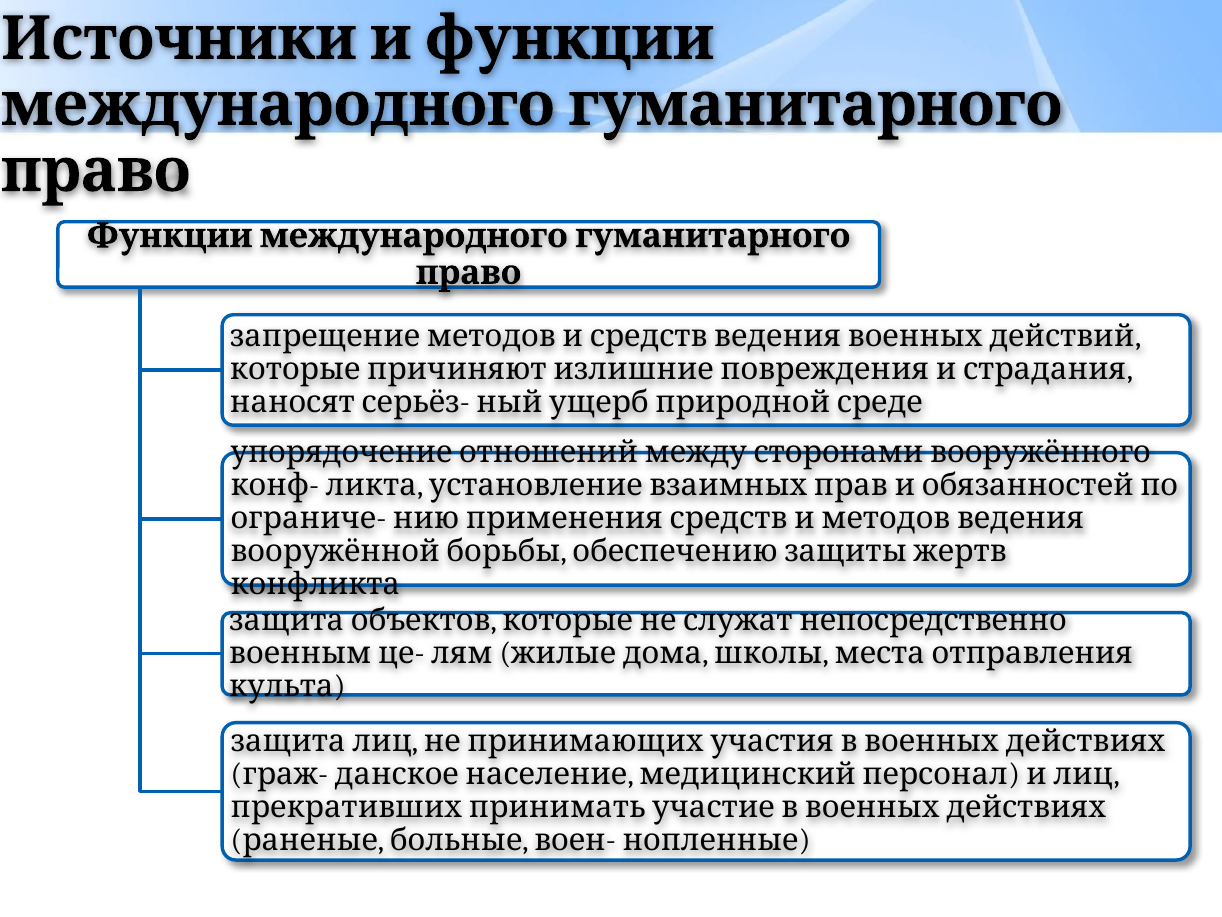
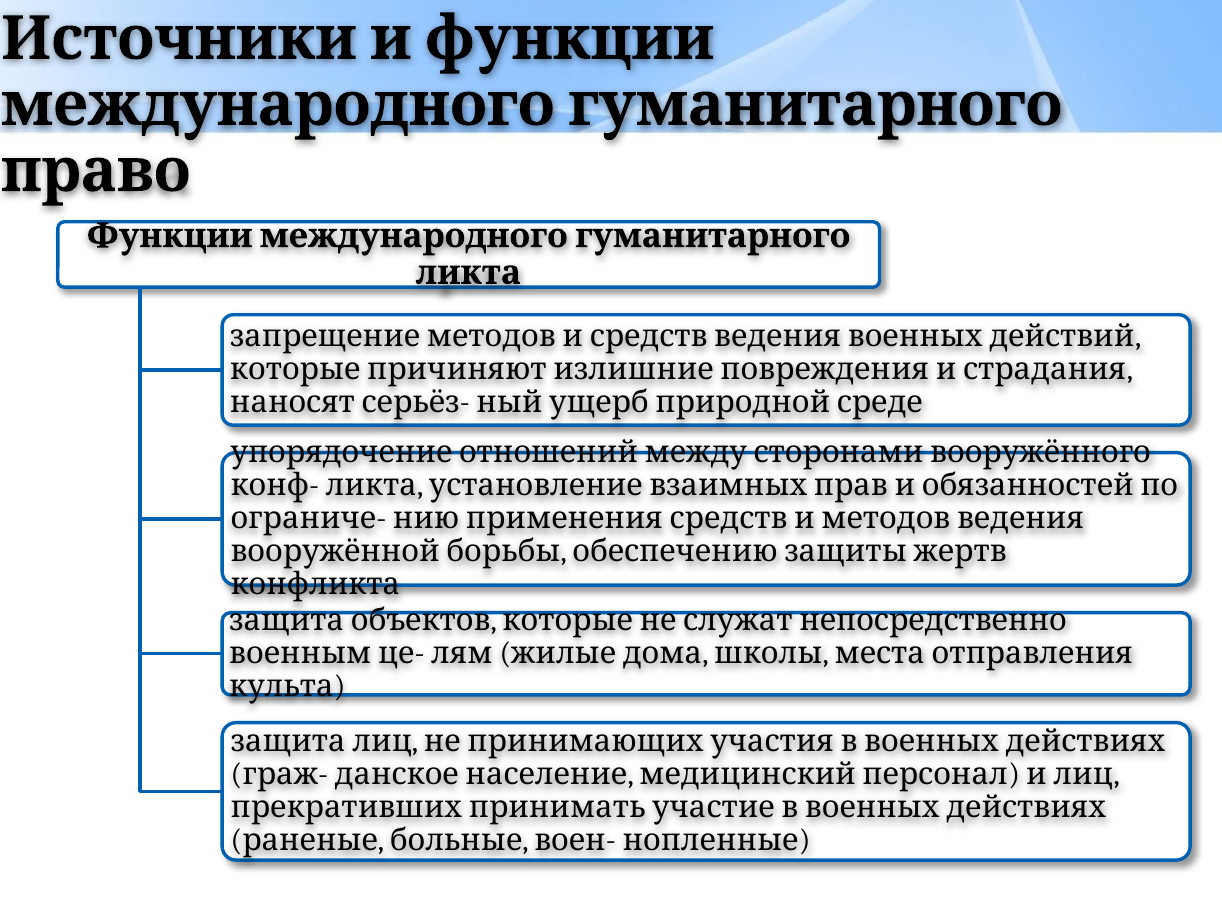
право: право -> ликта (468, 272)
